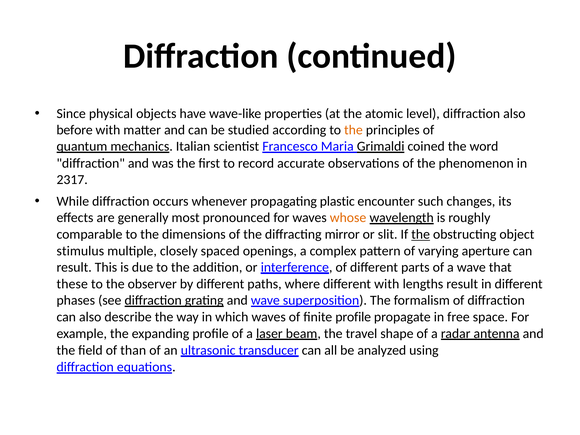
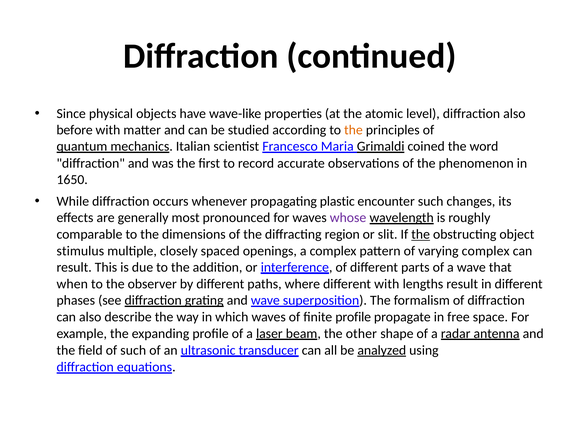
2317: 2317 -> 1650 (72, 180)
whose colour: orange -> purple (348, 218)
mirror: mirror -> region (342, 234)
varying aperture: aperture -> complex (486, 251)
these: these -> when (72, 284)
travel: travel -> other (361, 334)
of than: than -> such (133, 350)
analyzed underline: none -> present (382, 350)
